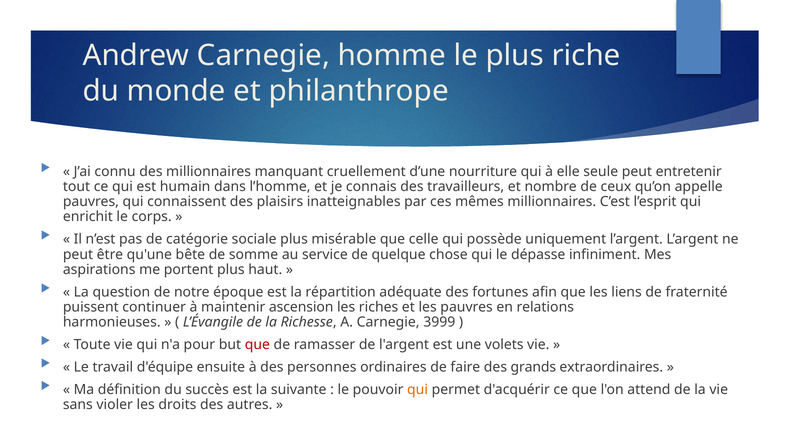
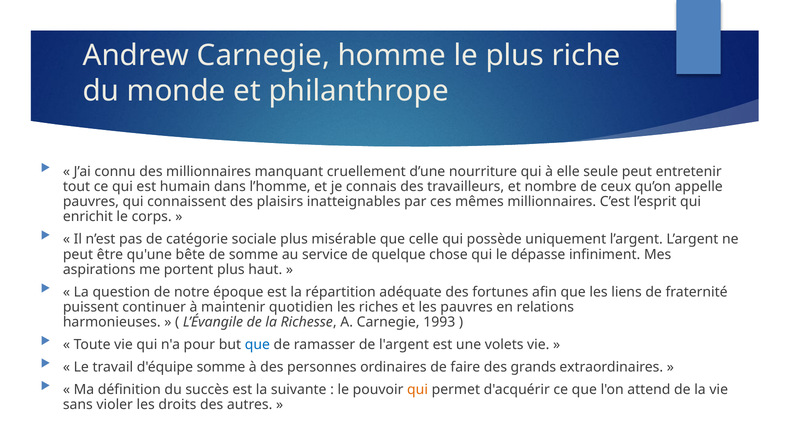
ascension: ascension -> quotidien (301, 307)
3999: 3999 -> 1993 (439, 323)
que colour: red -> blue (257, 345)
d'équipe ensuite: ensuite -> somme (221, 368)
